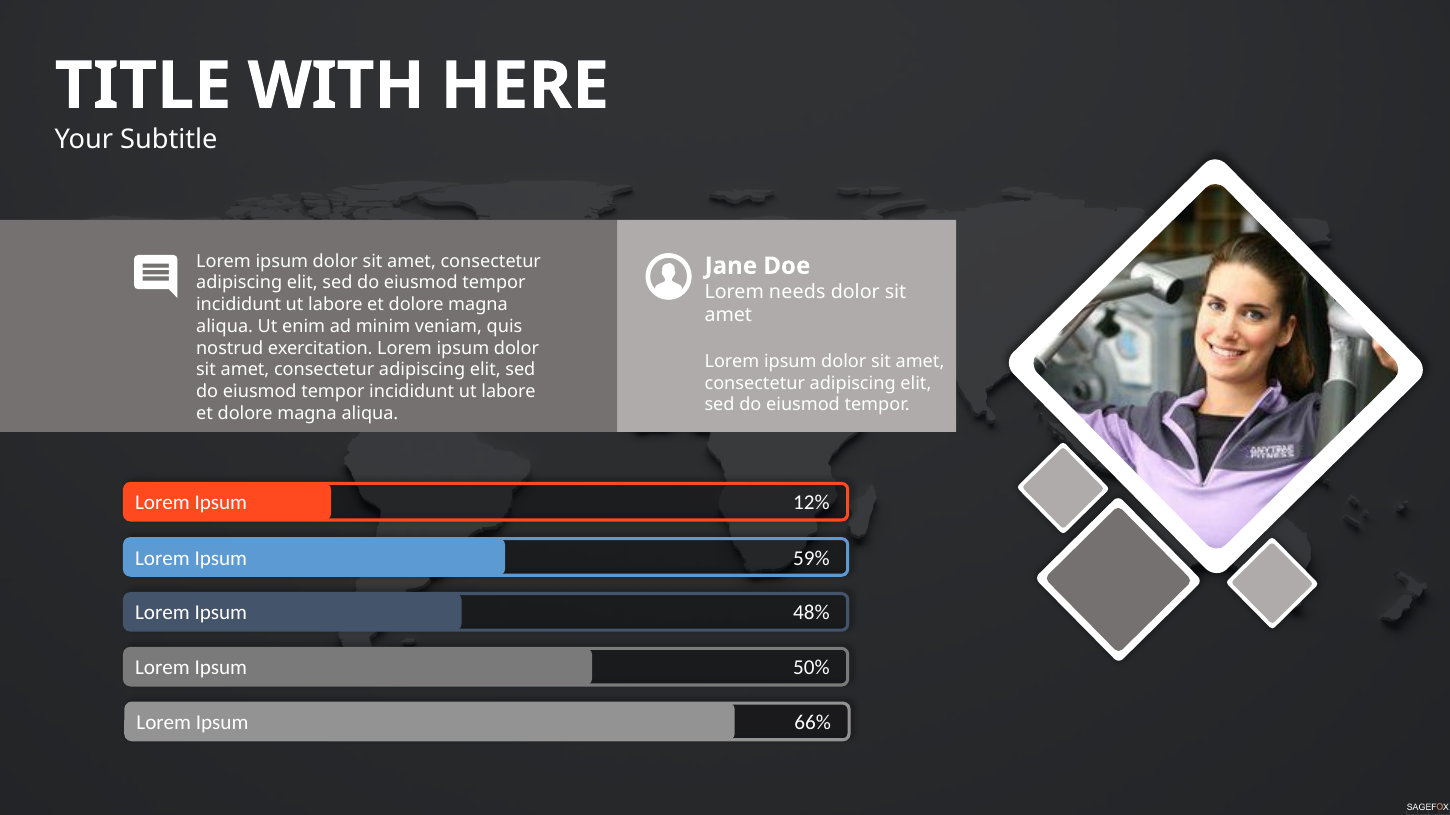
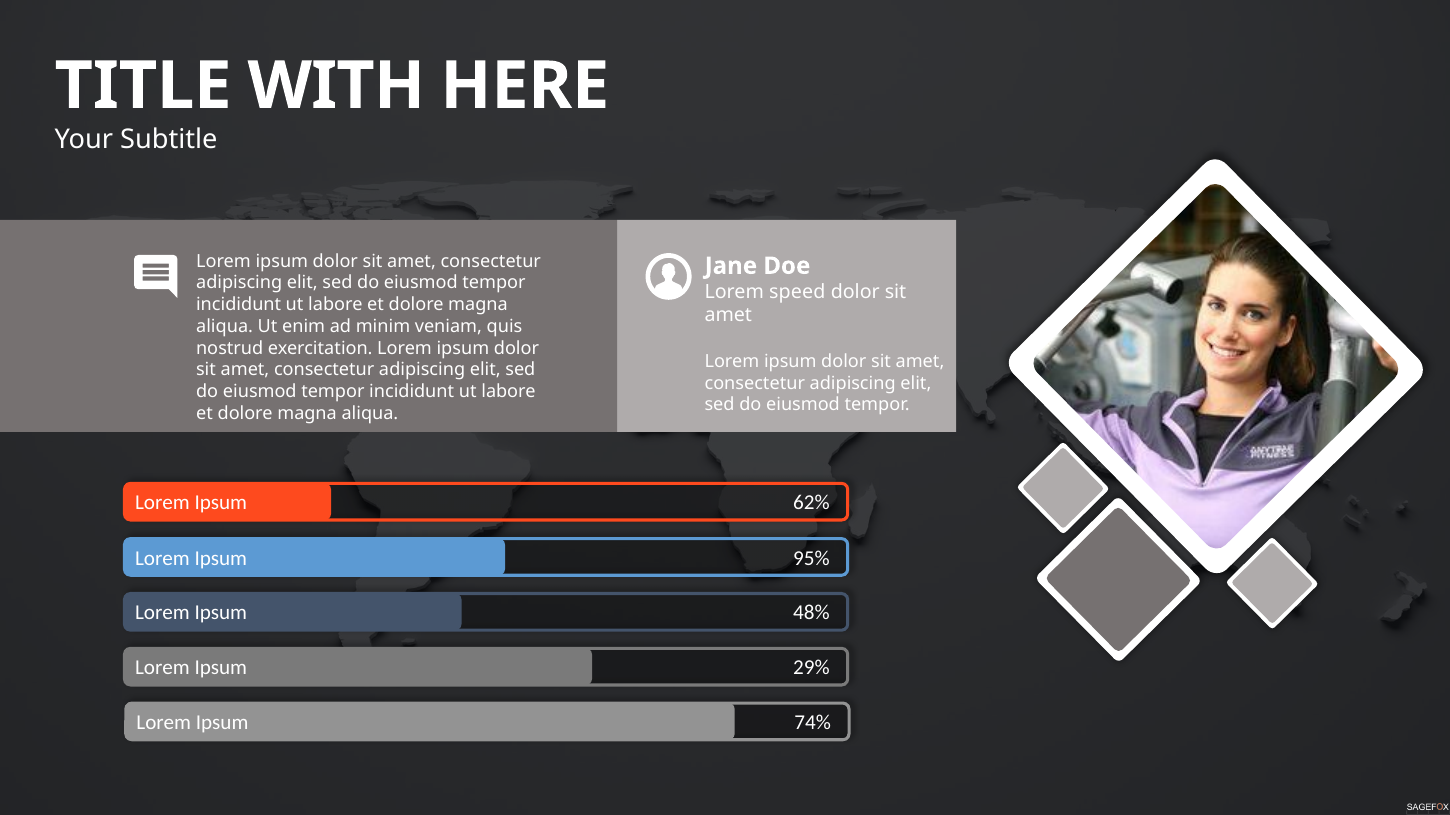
needs: needs -> speed (797, 292)
12%: 12% -> 62% (811, 503)
59%: 59% -> 95% (811, 559)
50%: 50% -> 29% (811, 668)
66%: 66% -> 74% (813, 723)
